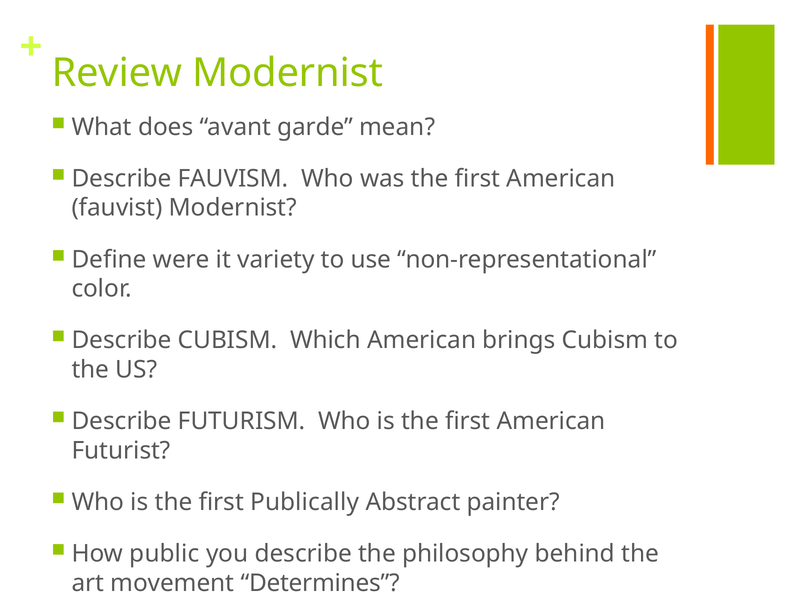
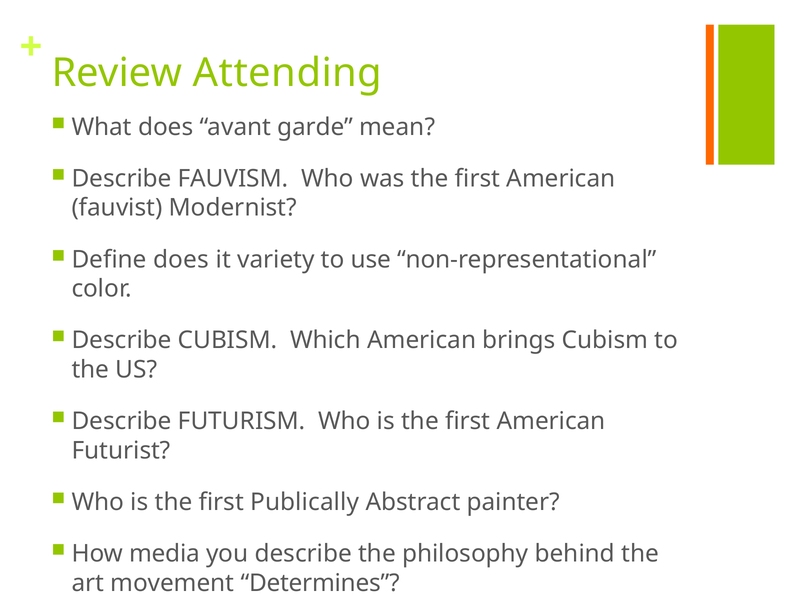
Review Modernist: Modernist -> Attending (287, 73)
Define were: were -> does (181, 259)
public: public -> media (165, 554)
